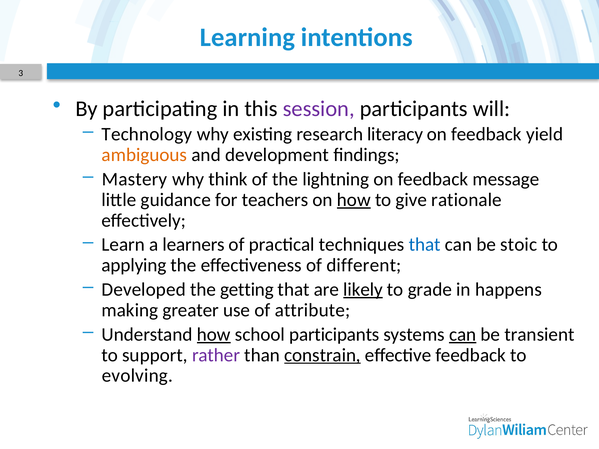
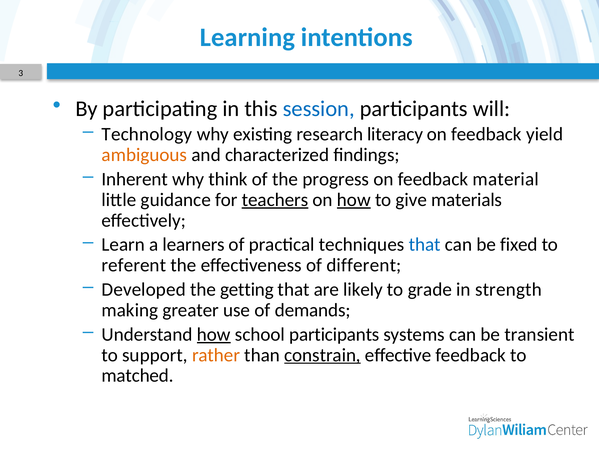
session colour: purple -> blue (319, 109)
development: development -> characterized (277, 155)
Mastery: Mastery -> Inherent (135, 179)
lightning: lightning -> progress (336, 179)
message: message -> material (506, 179)
teachers underline: none -> present (275, 200)
rationale: rationale -> materials (467, 200)
stoic: stoic -> fixed (519, 245)
applying: applying -> referent (134, 265)
likely underline: present -> none (363, 290)
happens: happens -> strength (508, 290)
attribute: attribute -> demands (313, 310)
can underline: present -> none (463, 335)
rather colour: purple -> orange (216, 355)
evolving: evolving -> matched (138, 376)
